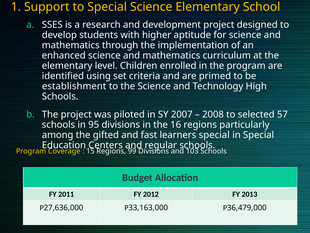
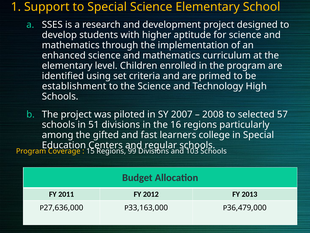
95: 95 -> 51 (94, 124)
learners special: special -> college (214, 135)
